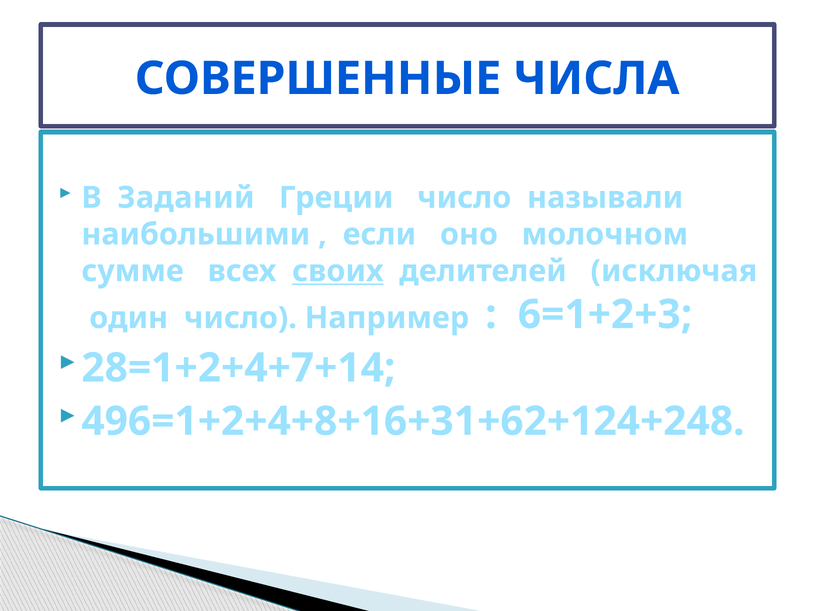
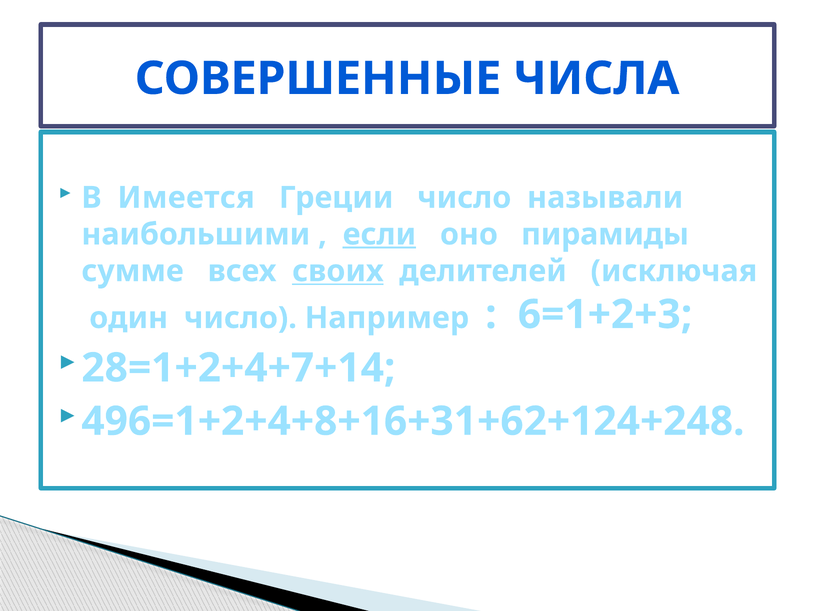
Заданий: Заданий -> Имеется (186, 198)
если underline: none -> present (379, 234)
молочном: молочном -> пирамиды (605, 234)
